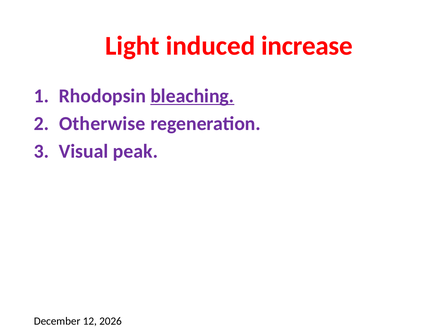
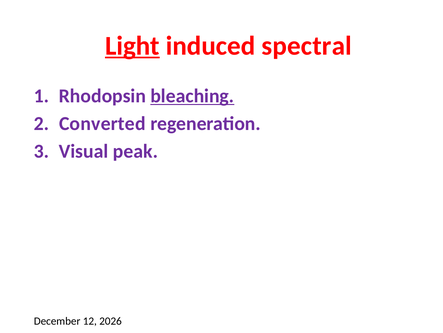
Light underline: none -> present (132, 46)
increase: increase -> spectral (307, 46)
Otherwise: Otherwise -> Converted (102, 123)
